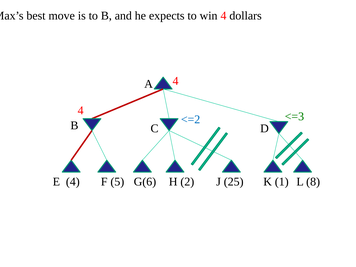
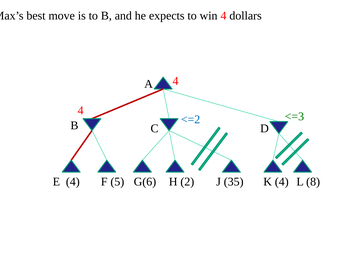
25: 25 -> 35 (234, 182)
K 1: 1 -> 4 (282, 182)
